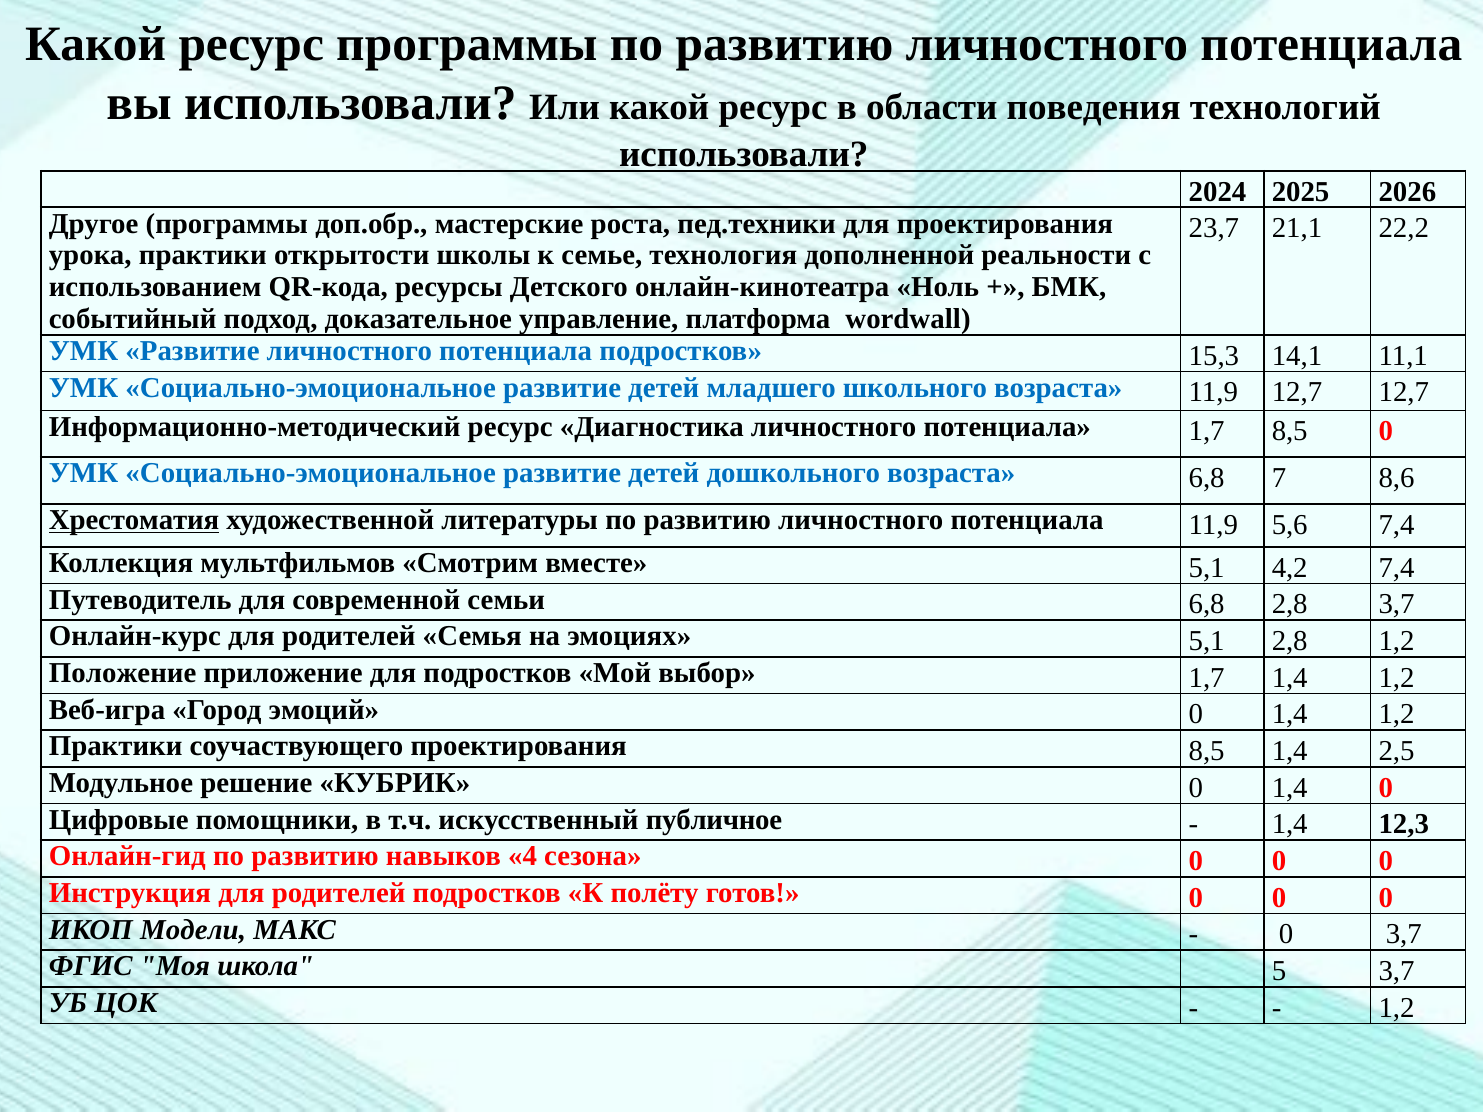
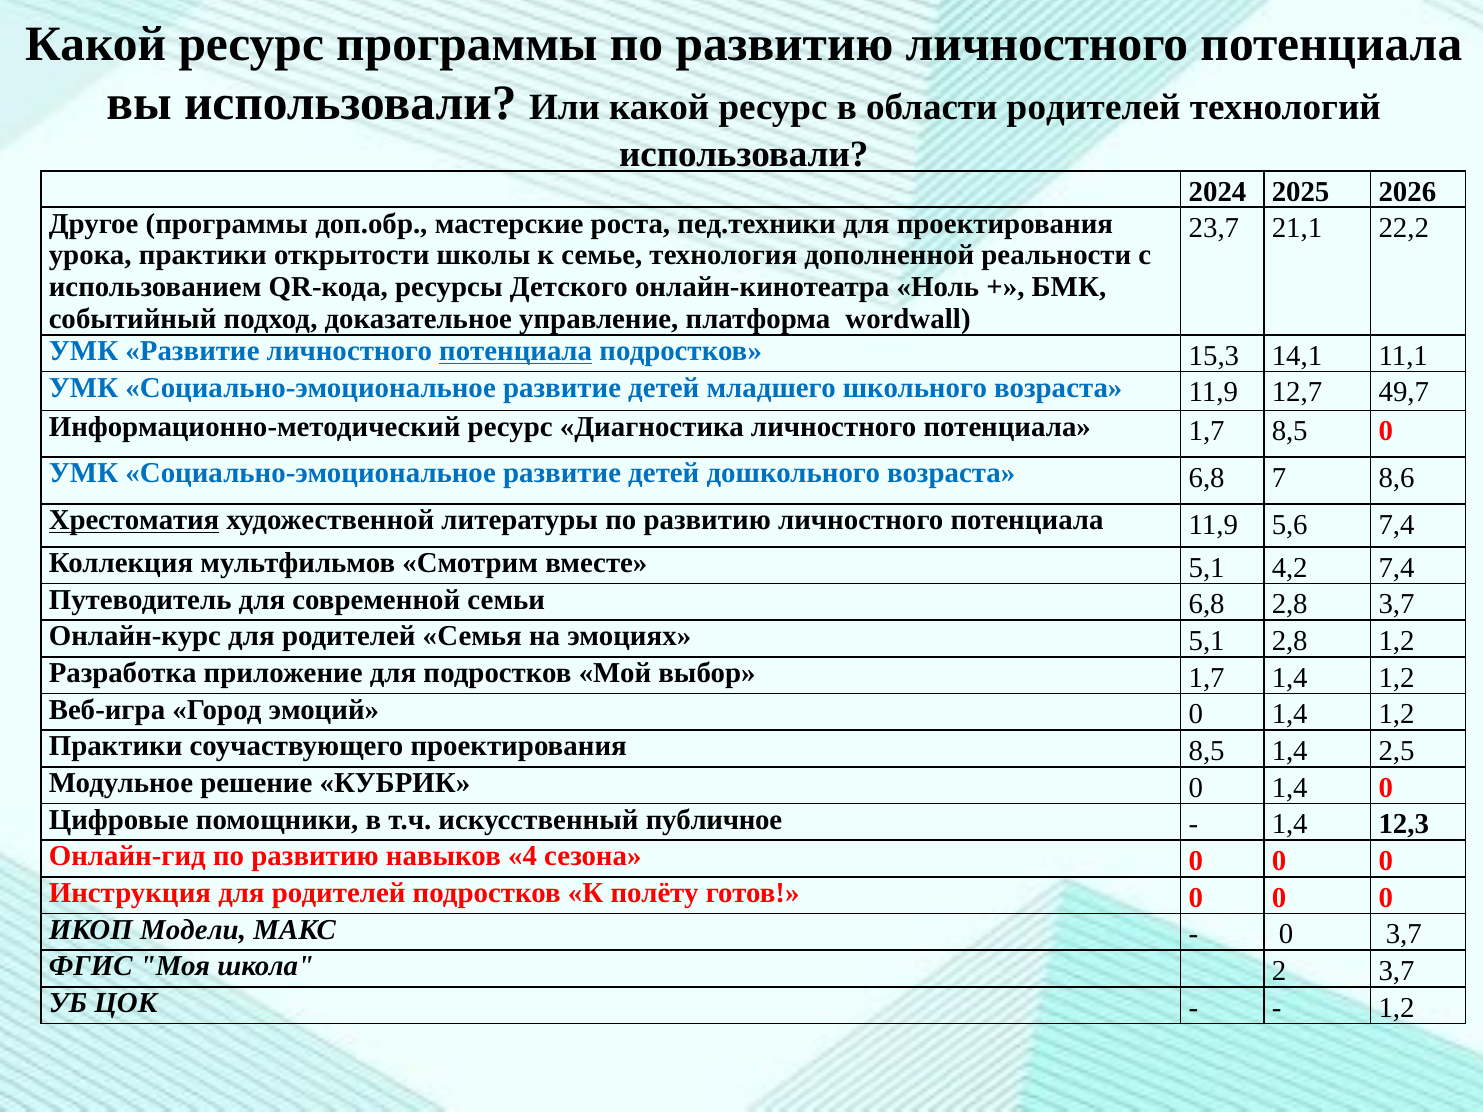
области поведения: поведения -> родителей (1094, 108)
потенциала underline: none -> present (516, 351)
12,7 12,7: 12,7 -> 49,7 (1404, 393)
Положение: Положение -> Разработка (123, 673)
5: 5 -> 2 (1279, 971)
